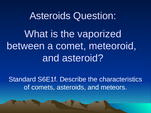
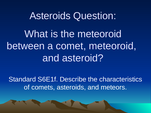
the vaporized: vaporized -> meteoroid (99, 34)
